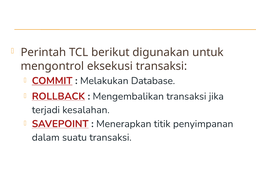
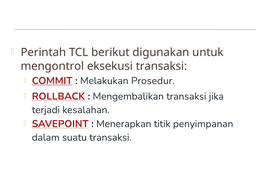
Database: Database -> Prosedur (153, 81)
